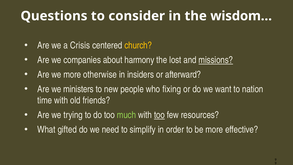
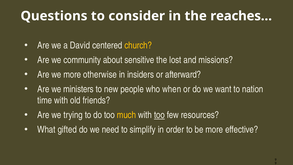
wisdom…: wisdom… -> reaches… (241, 16)
Crisis: Crisis -> David (80, 45)
companies: companies -> community (82, 60)
harmony: harmony -> sensitive (139, 60)
missions underline: present -> none (216, 60)
fixing: fixing -> when (172, 89)
much colour: light green -> yellow (126, 115)
